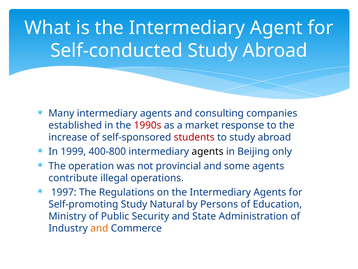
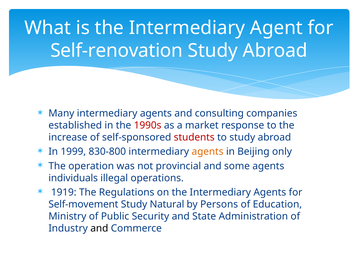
Self-conducted: Self-conducted -> Self-renovation (117, 50)
400-800: 400-800 -> 830-800 (107, 151)
agents colour: black -> orange (208, 151)
contribute: contribute -> individuals (73, 178)
1997: 1997 -> 1919 (64, 192)
Self-promoting: Self-promoting -> Self-movement (83, 204)
and colour: orange -> black (99, 228)
